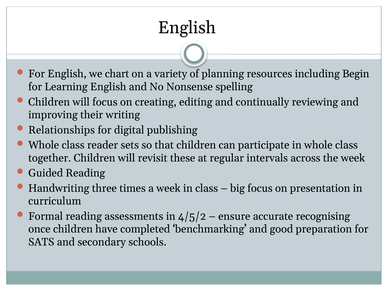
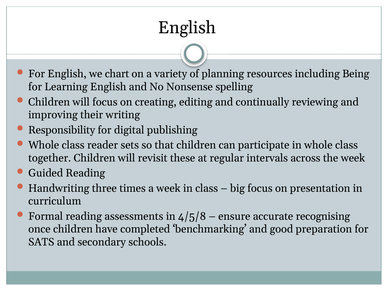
Begin: Begin -> Being (356, 74)
Relationships: Relationships -> Responsibility (62, 130)
4/5/2: 4/5/2 -> 4/5/8 (192, 216)
